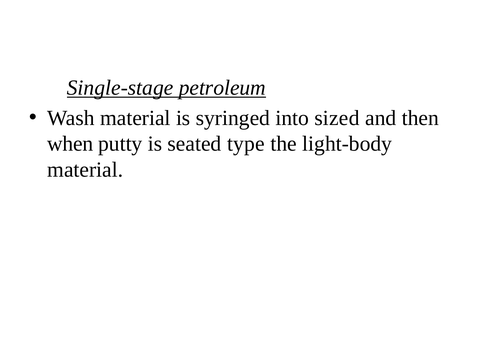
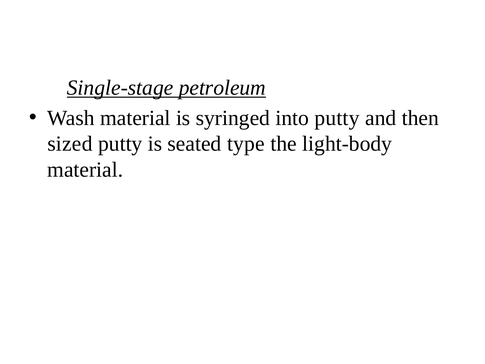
into sized: sized -> putty (337, 118)
when: when -> sized (70, 144)
